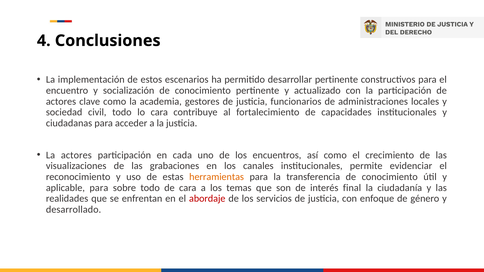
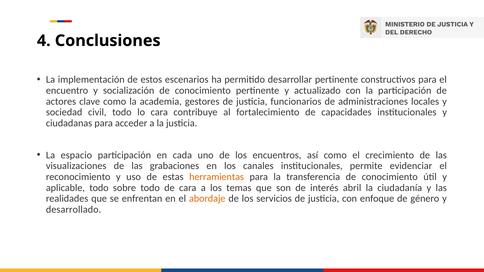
La actores: actores -> espacio (76, 155)
aplicable para: para -> todo (99, 188)
final: final -> abril (352, 188)
abordaje colour: red -> orange (207, 199)
